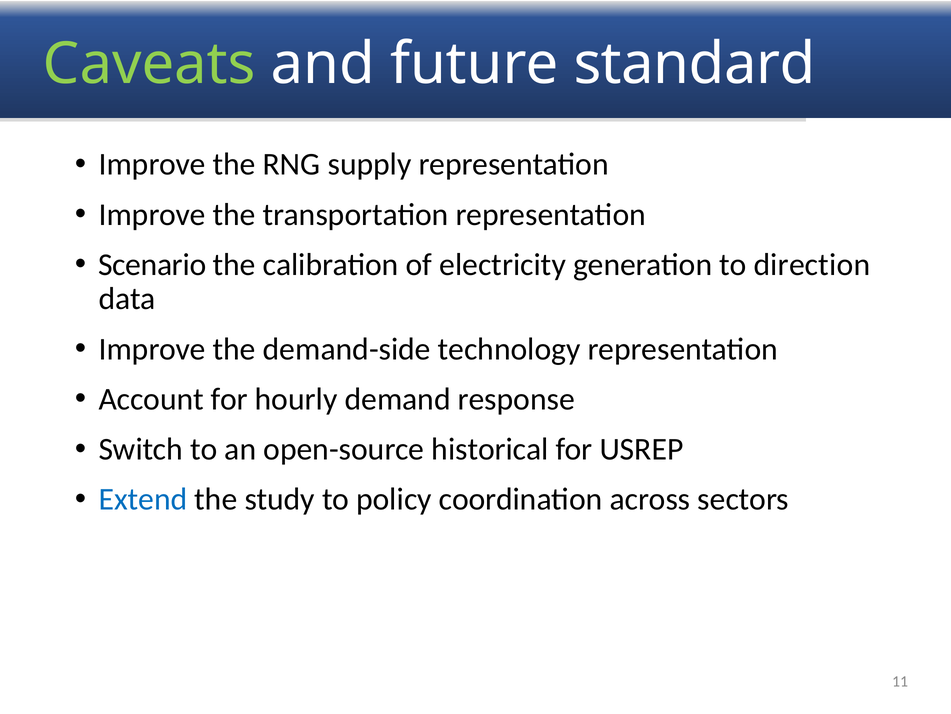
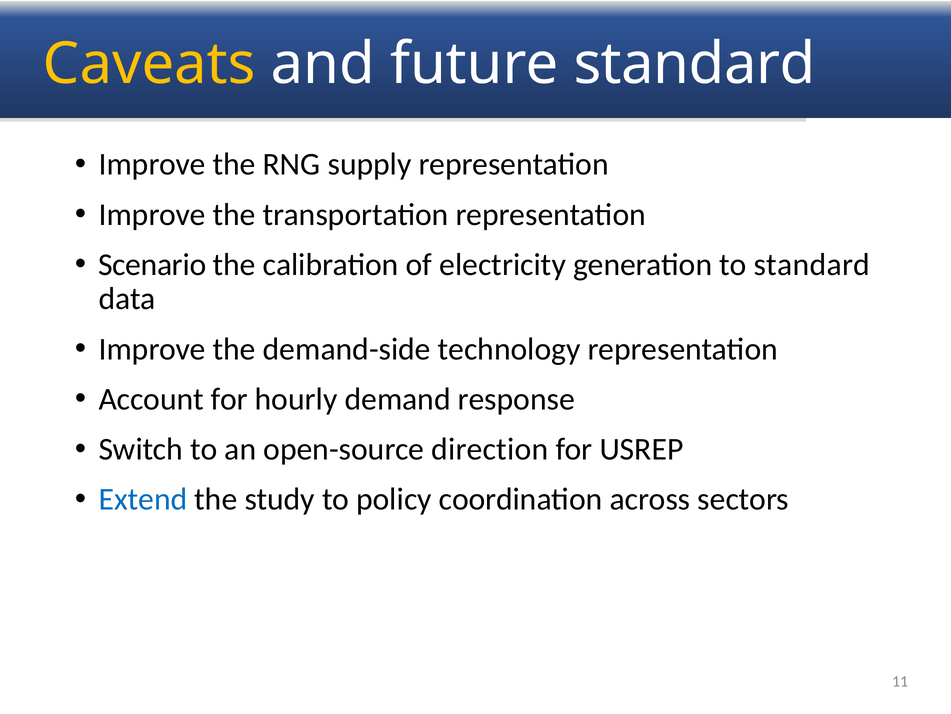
Caveats colour: light green -> yellow (149, 64)
to direction: direction -> standard (812, 264)
historical: historical -> direction (490, 449)
